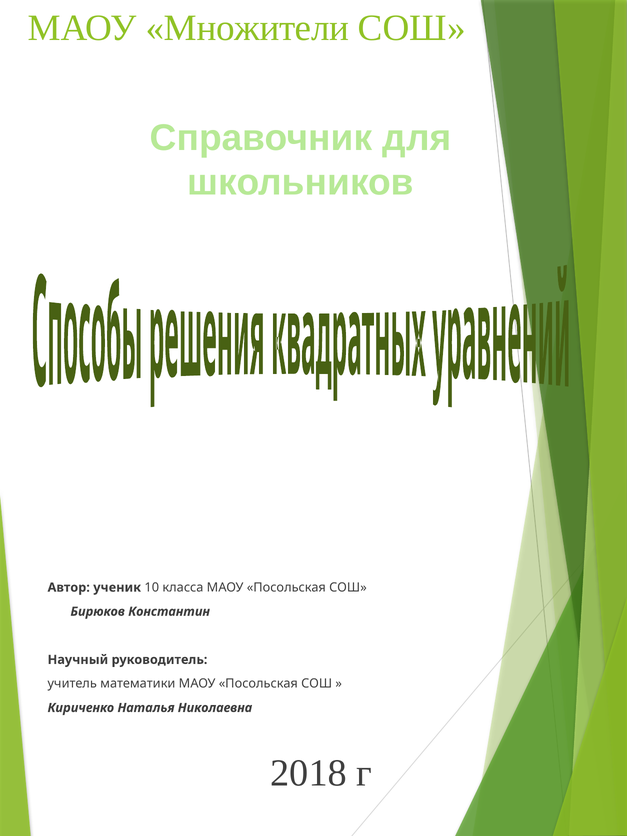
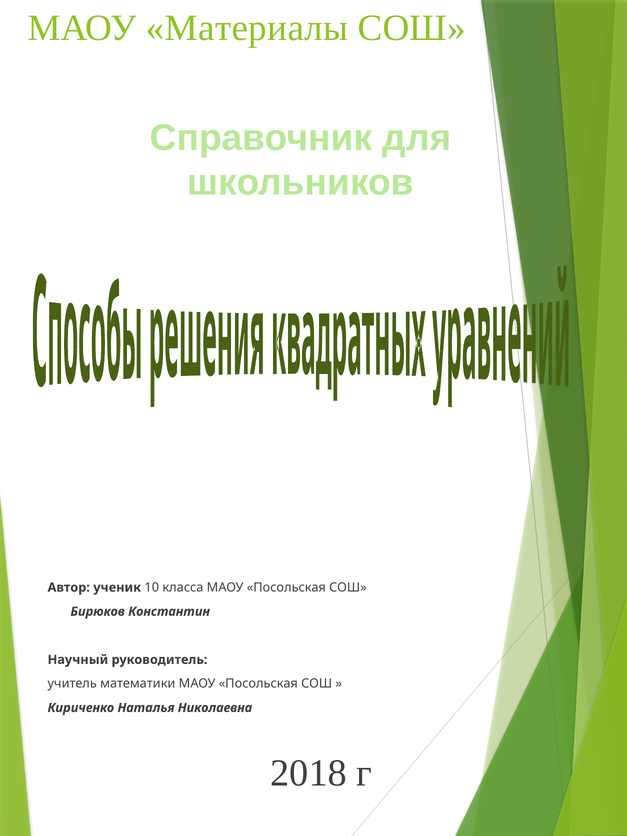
Множители: Множители -> Материалы (247, 28)
